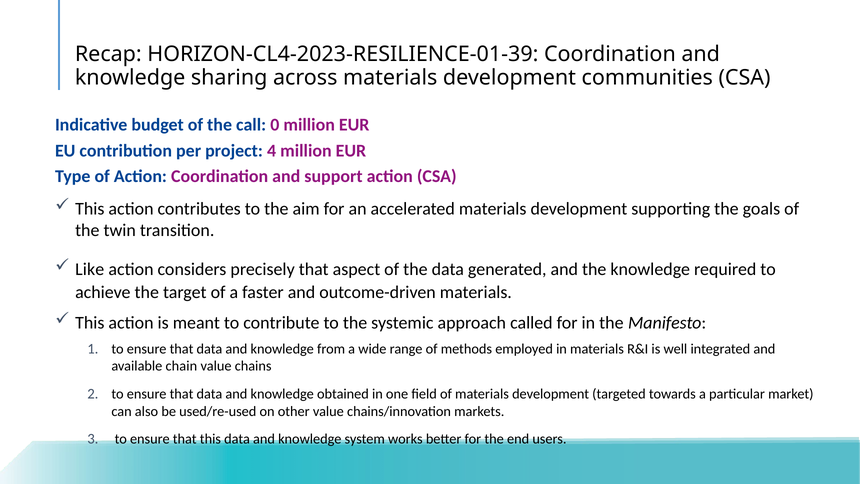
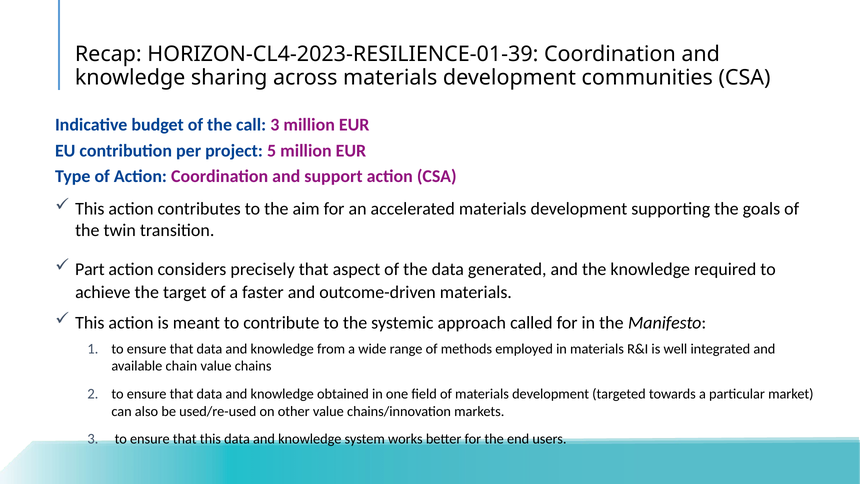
call 0: 0 -> 3 (275, 125)
4: 4 -> 5 (272, 151)
Like: Like -> Part (90, 269)
